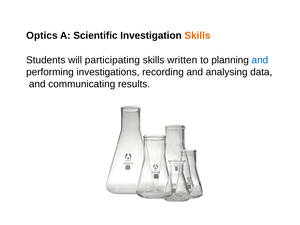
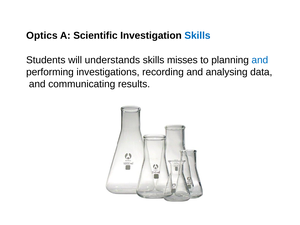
Skills colour: orange -> blue (197, 36)
participating: participating -> understands (112, 60)
written: written -> misses (182, 60)
